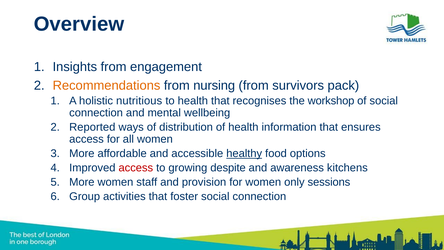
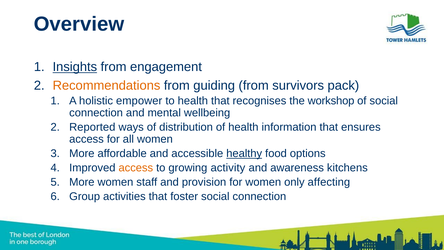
Insights underline: none -> present (75, 67)
nursing: nursing -> guiding (214, 86)
nutritious: nutritious -> empower (139, 101)
access colour: red -> orange (136, 168)
despite: despite -> activity (228, 168)
sessions: sessions -> affecting (329, 182)
